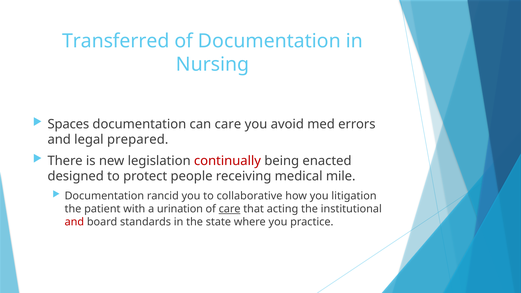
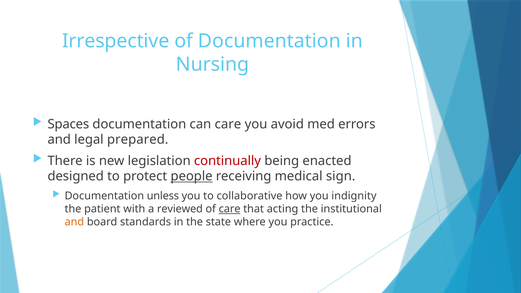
Transferred: Transferred -> Irrespective (116, 41)
people underline: none -> present (192, 176)
mile: mile -> sign (341, 176)
rancid: rancid -> unless (163, 196)
litigation: litigation -> indignity (354, 196)
urination: urination -> reviewed (180, 209)
and colour: red -> orange (74, 222)
